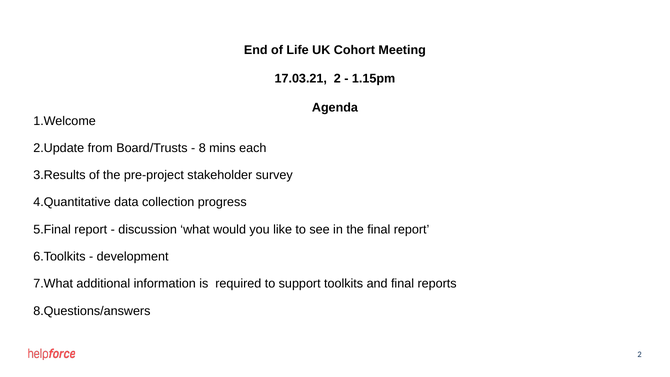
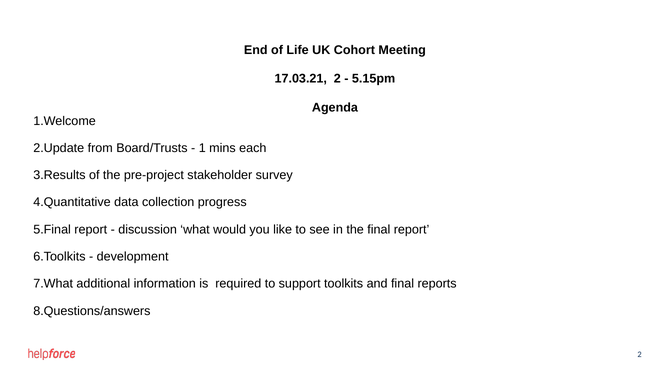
1.15pm: 1.15pm -> 5.15pm (374, 79)
8: 8 -> 1 (202, 148)
